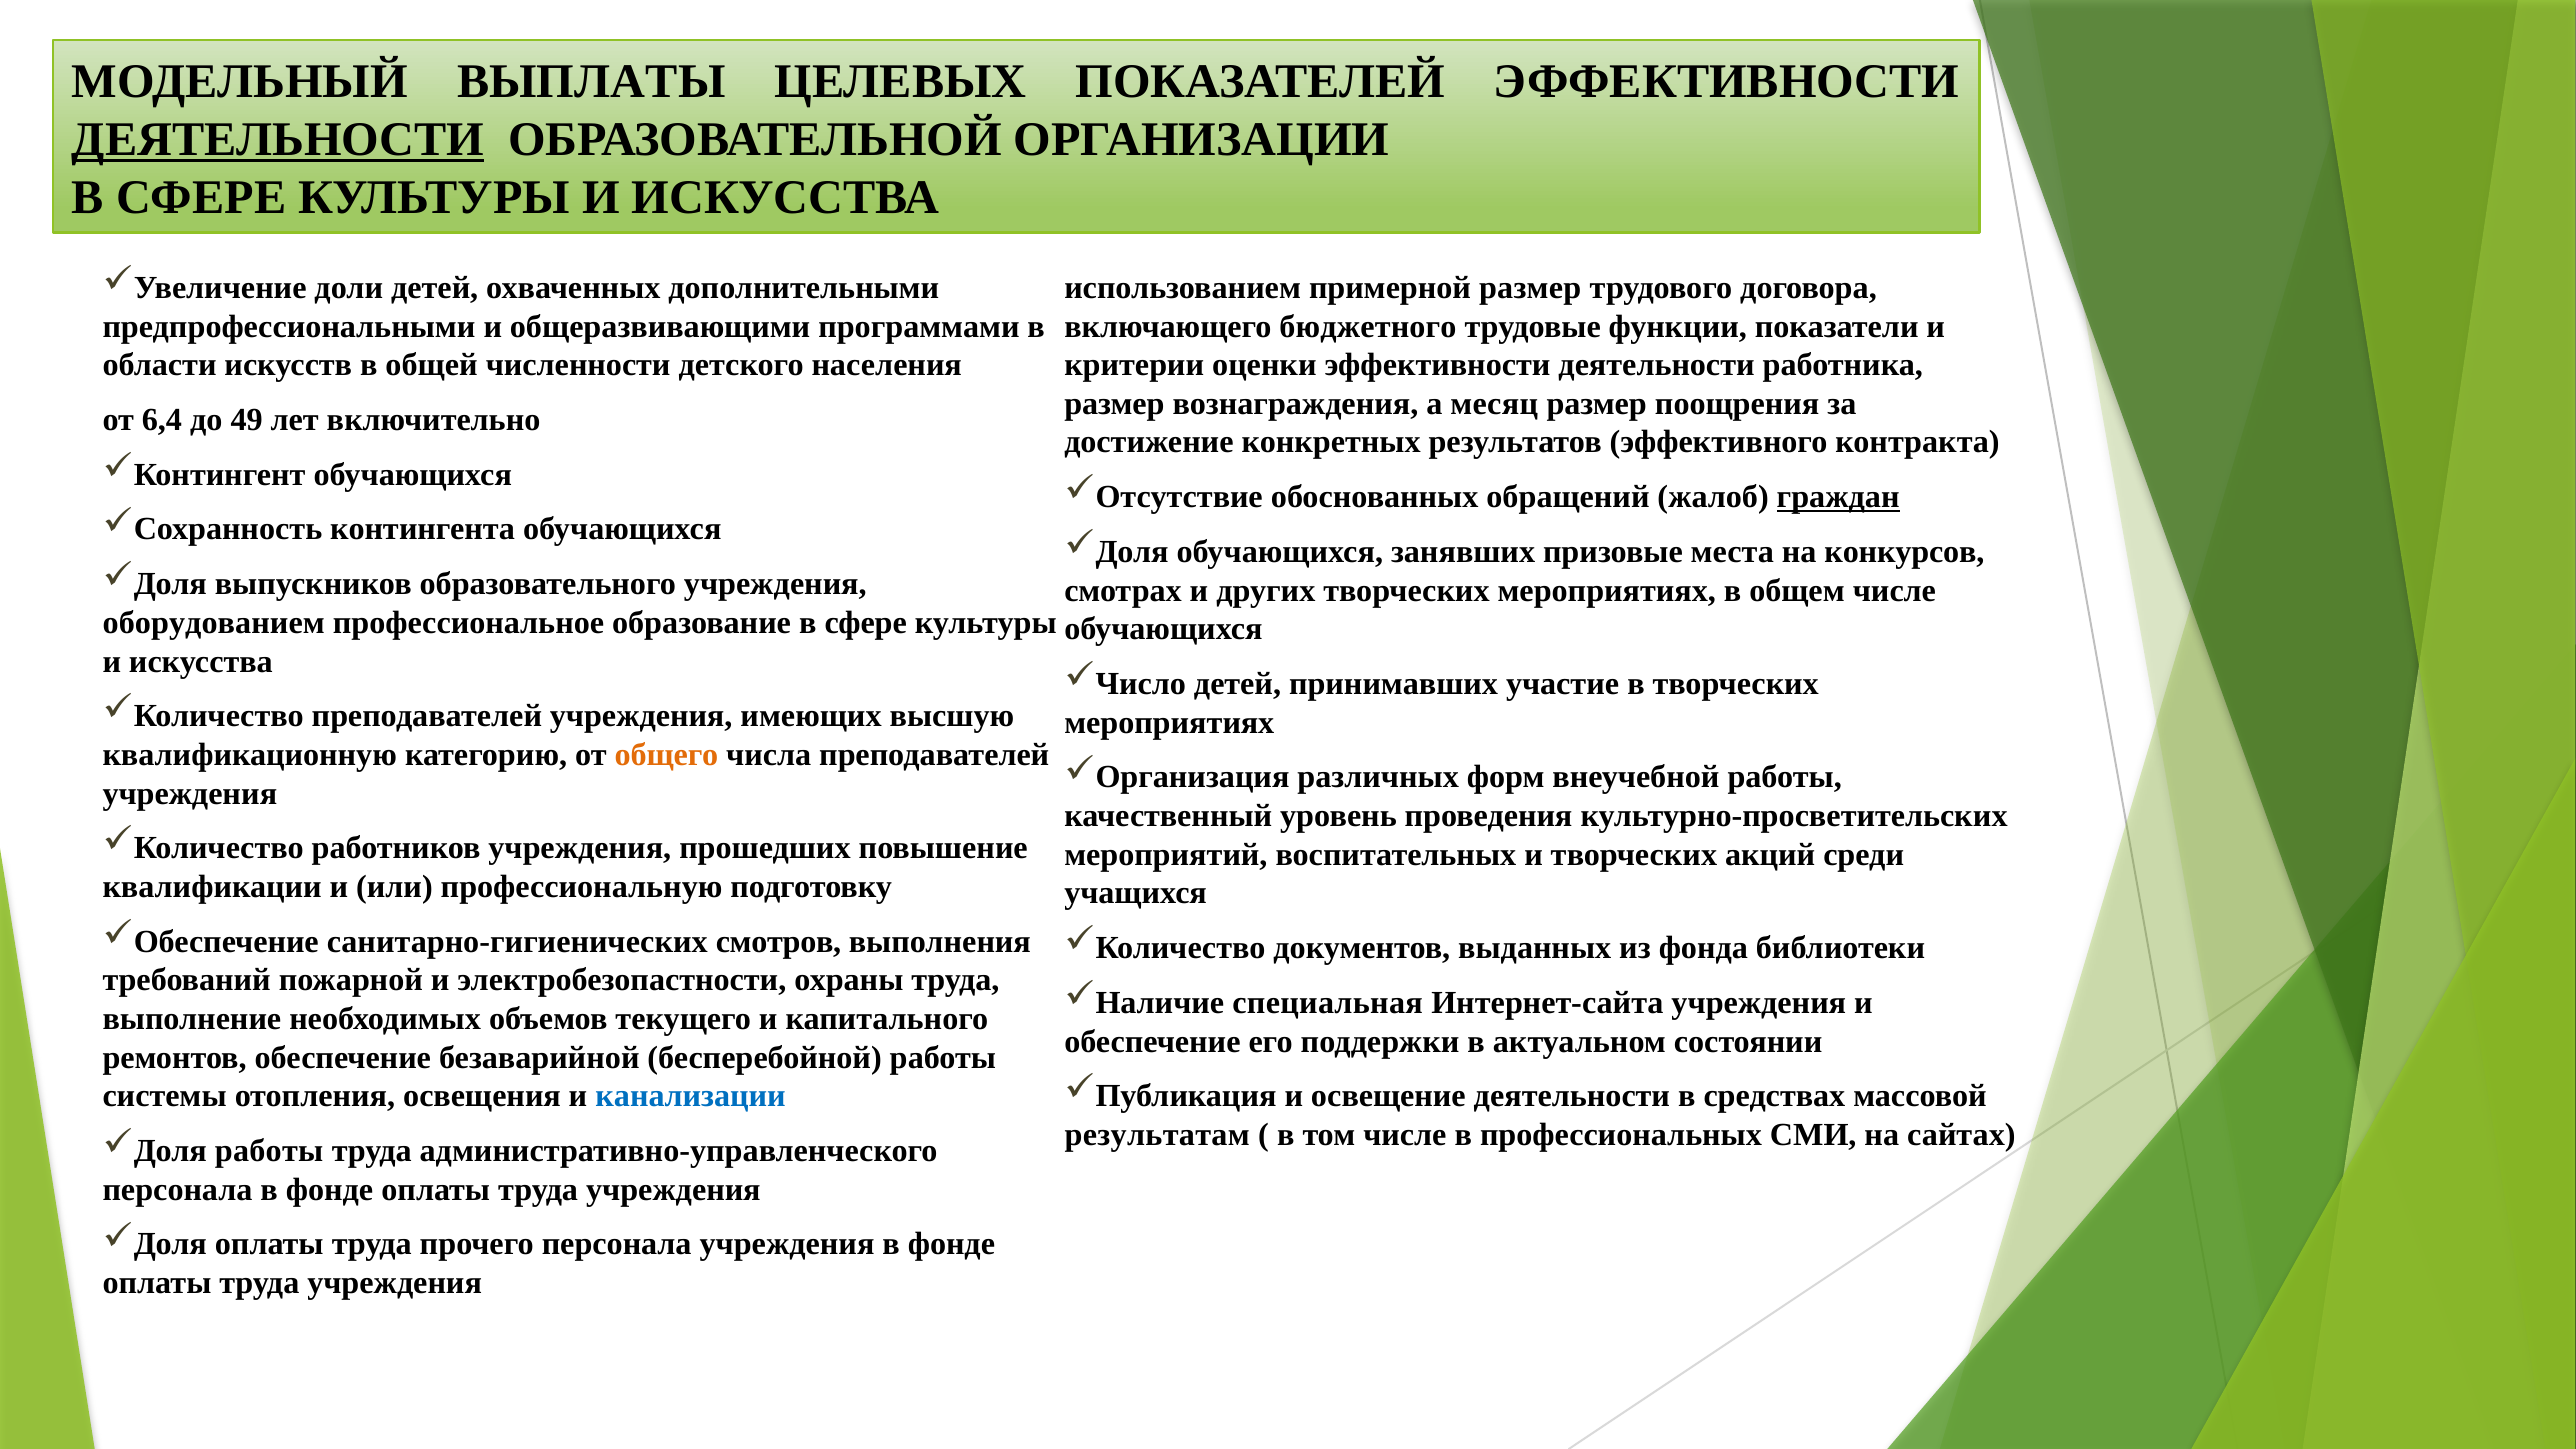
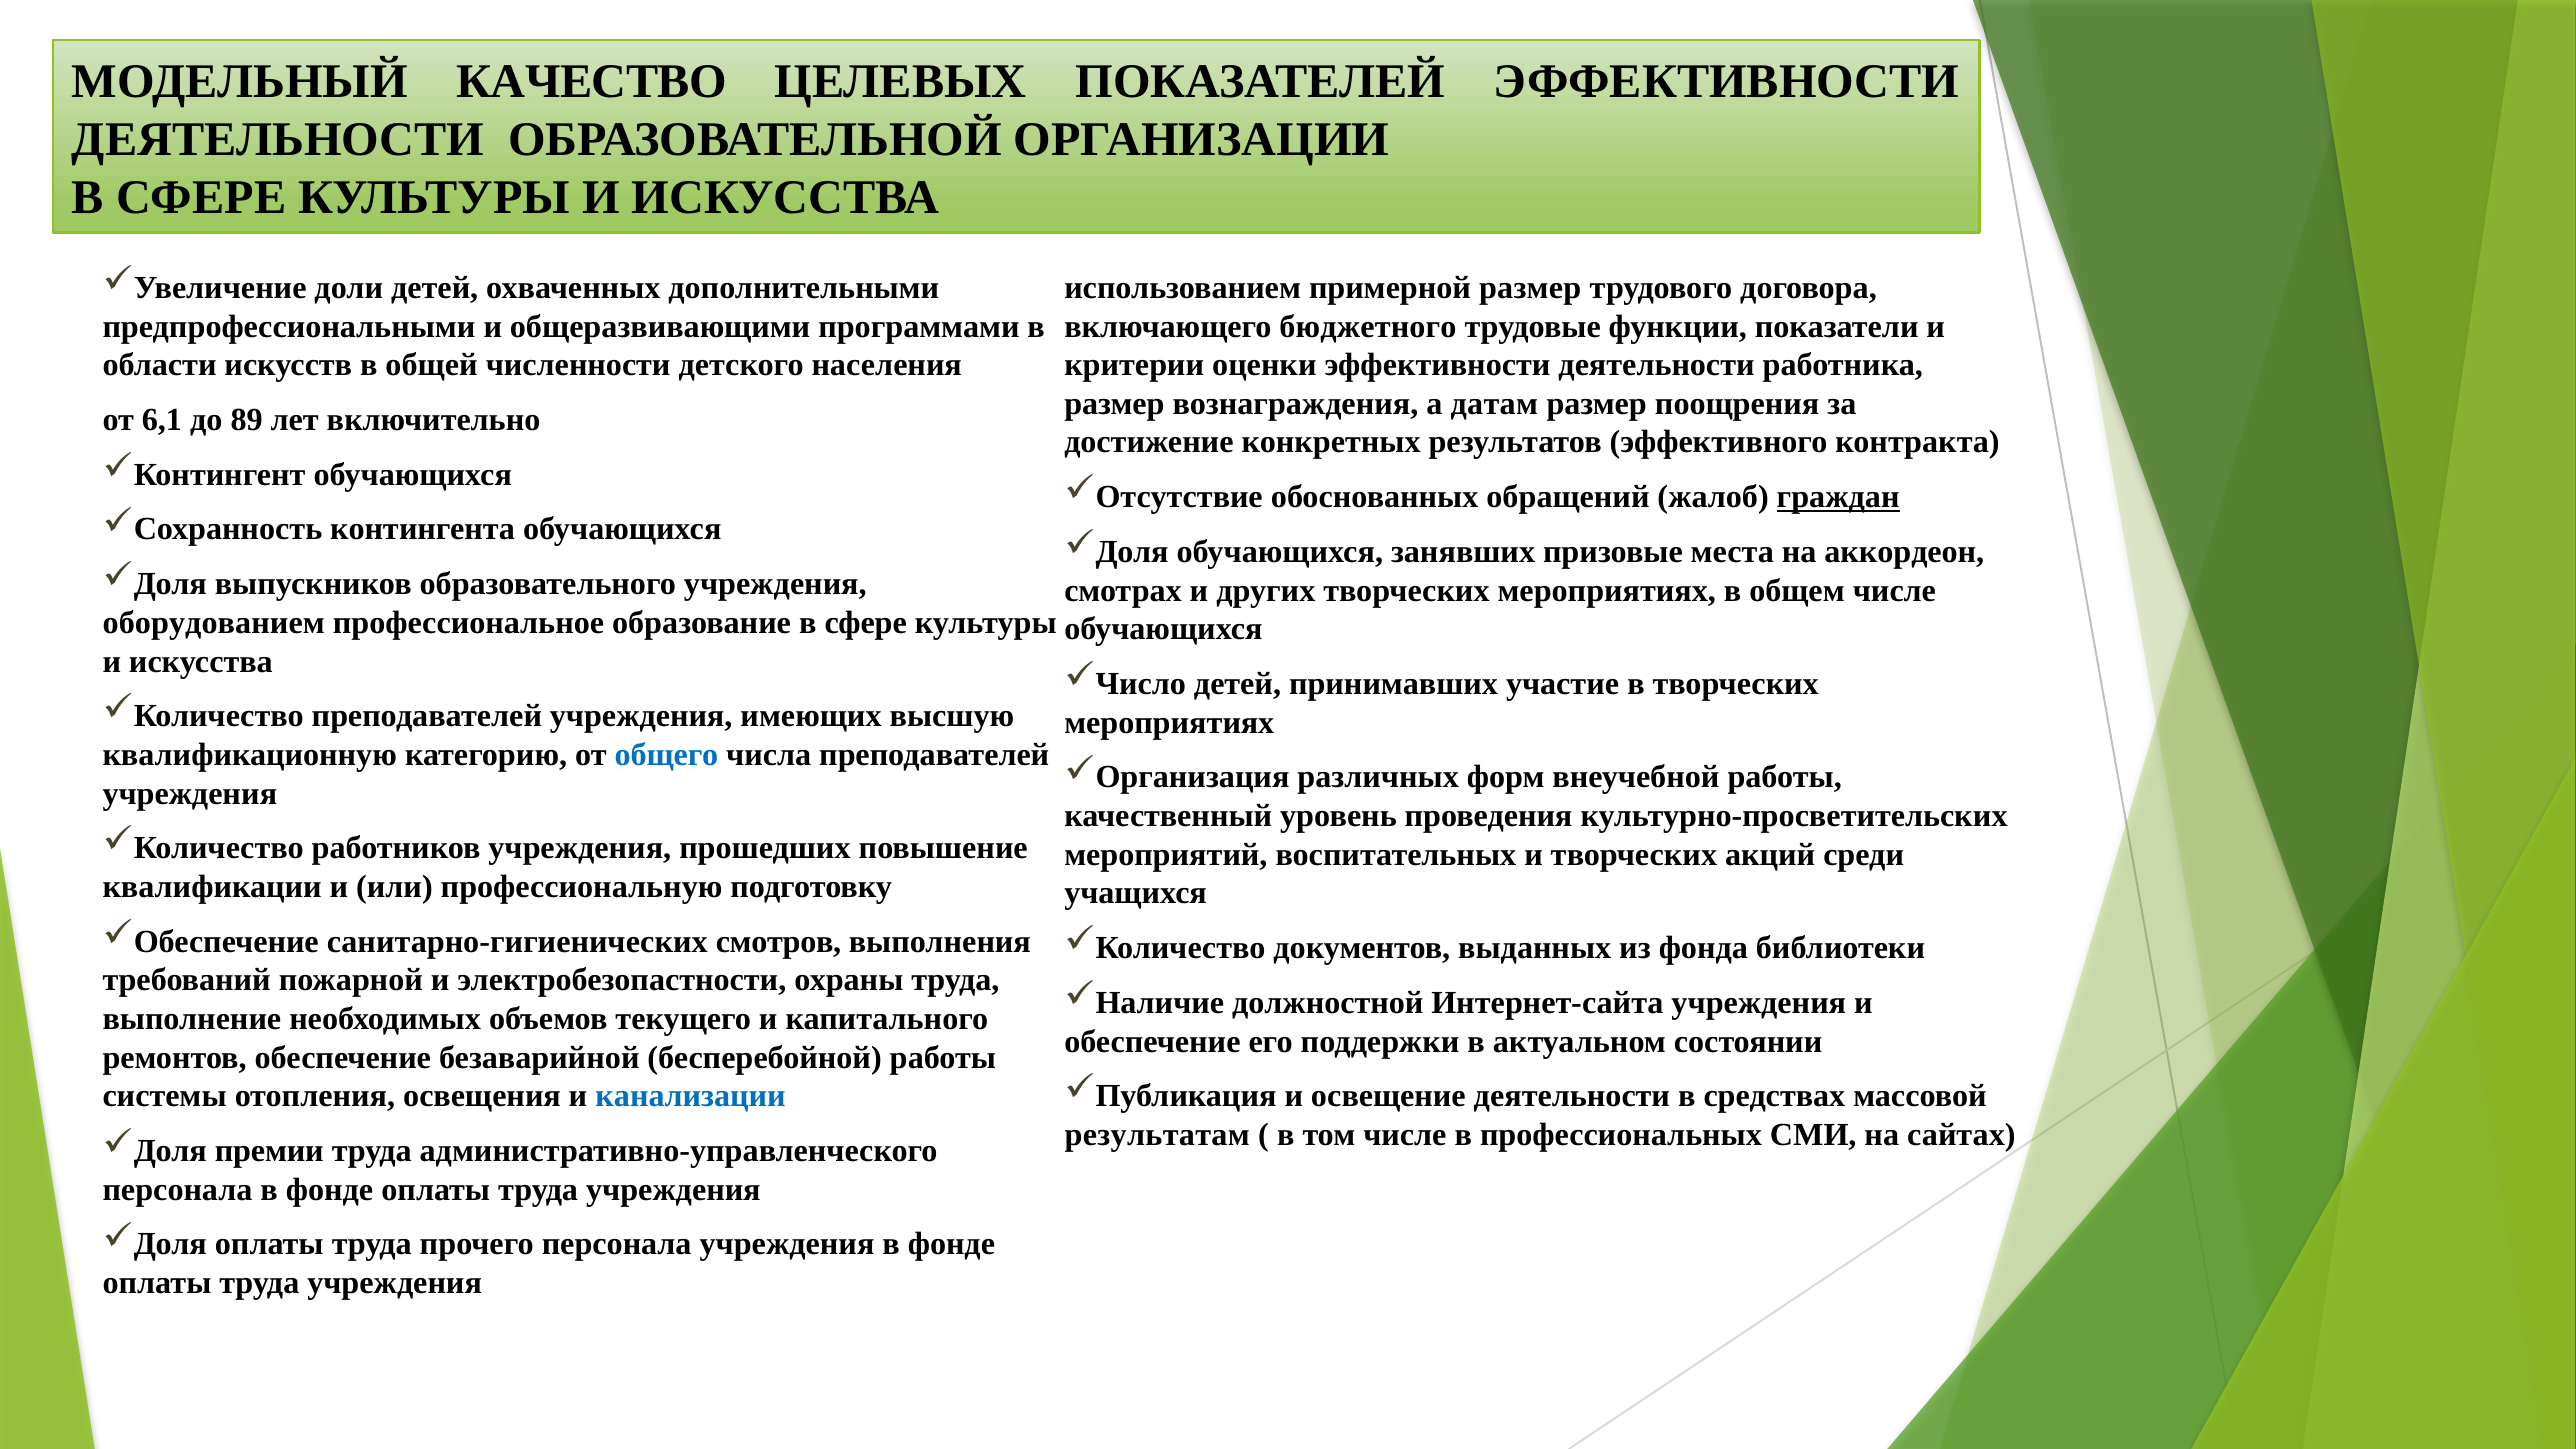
ВЫПЛАТЫ: ВЫПЛАТЫ -> КАЧЕСТВО (592, 82)
ДЕЯТЕЛЬНОСТИ underline: present -> none (278, 140)
месяц: месяц -> датам (1494, 404)
6,4: 6,4 -> 6,1 (162, 420)
49: 49 -> 89 (247, 420)
конкурсов: конкурсов -> аккордеон (1904, 552)
общего colour: orange -> blue (666, 755)
специальная: специальная -> должностной (1328, 1003)
работы: работы -> премии (269, 1151)
